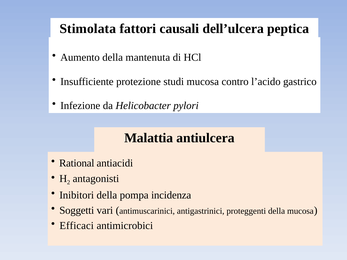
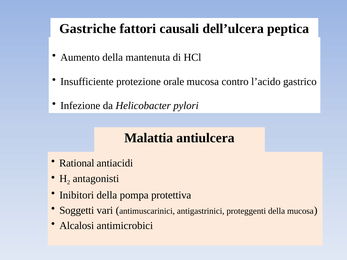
Stimolata: Stimolata -> Gastriche (88, 29)
studi: studi -> orale (174, 82)
incidenza: incidenza -> protettiva (171, 195)
Efficaci: Efficaci -> Alcalosi (77, 226)
